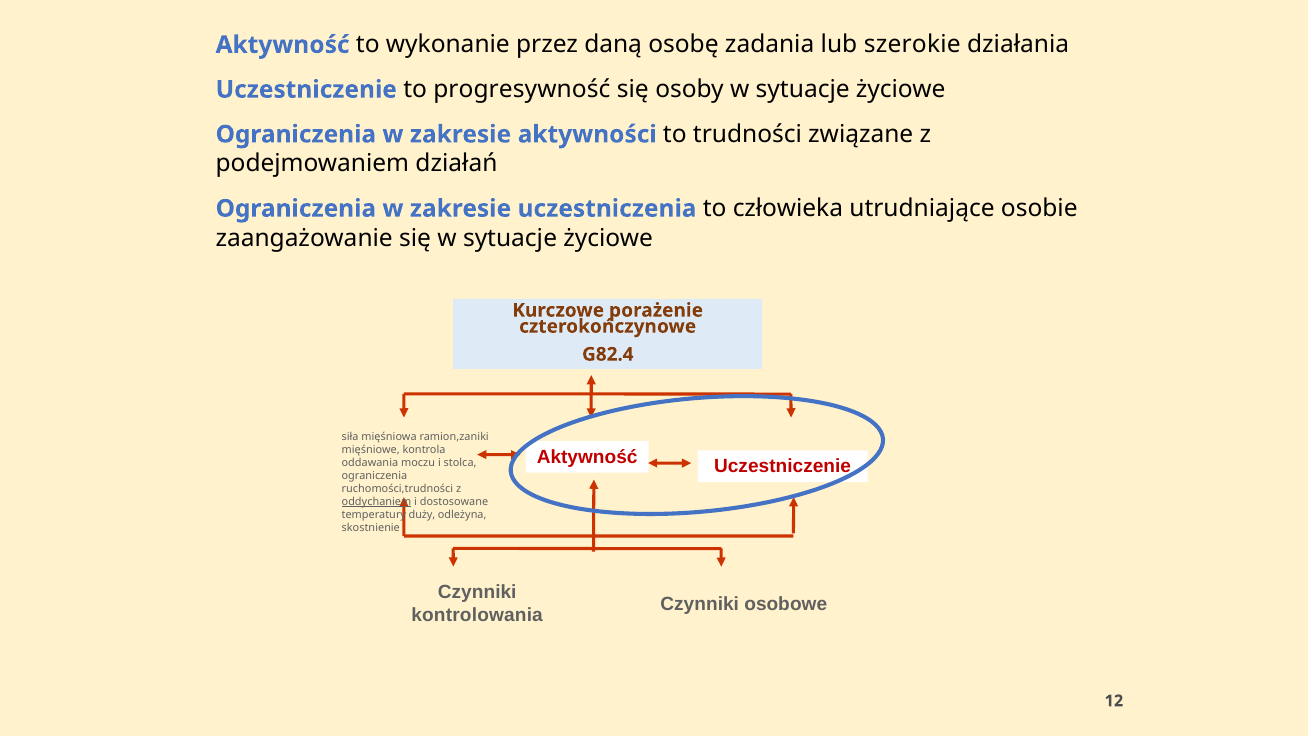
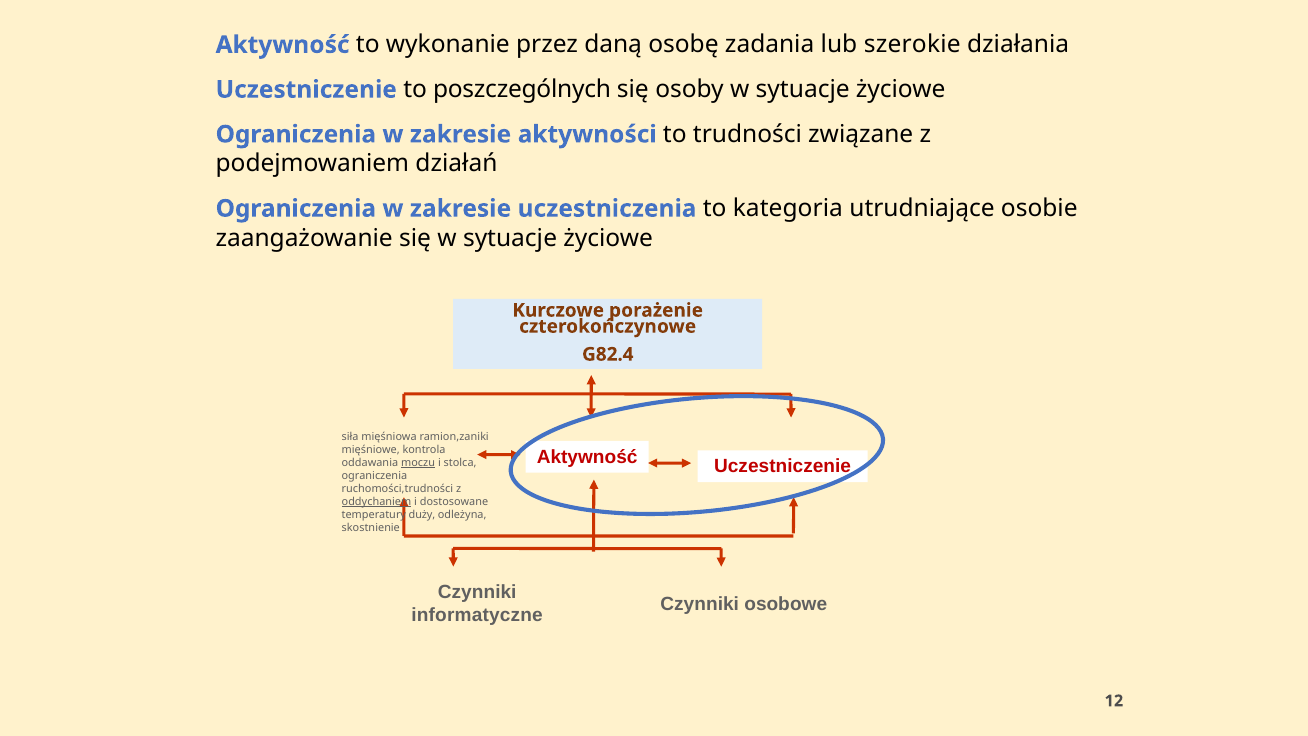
progresywność: progresywność -> poszczególnych (522, 90)
człowieka: człowieka -> kategoria (788, 209)
moczu underline: none -> present (418, 462)
kontrolowania: kontrolowania -> informatyczne (477, 615)
